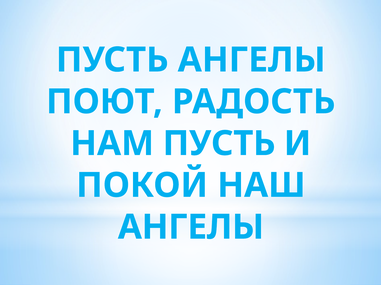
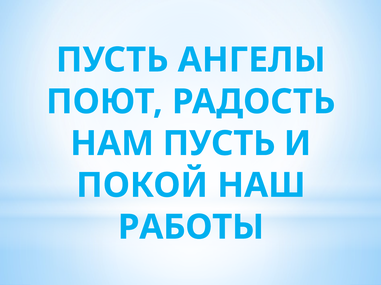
АНГЕЛЫ: АНГЕЛЫ -> РАБОТЫ (191, 228)
